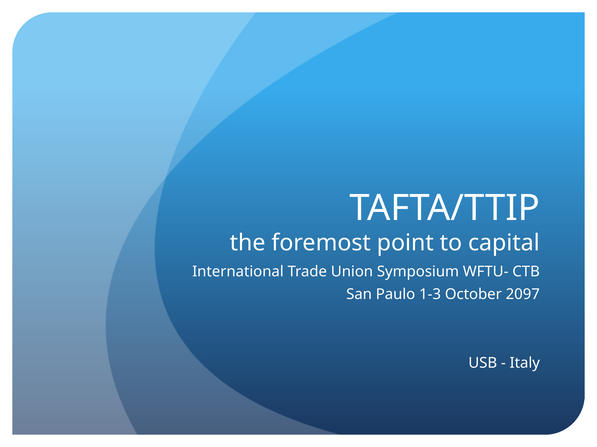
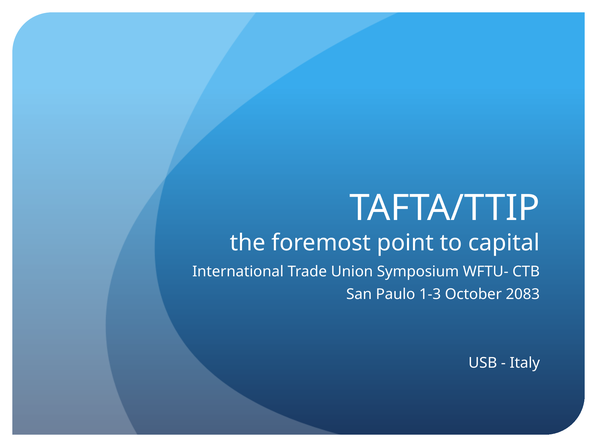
2097: 2097 -> 2083 (523, 295)
